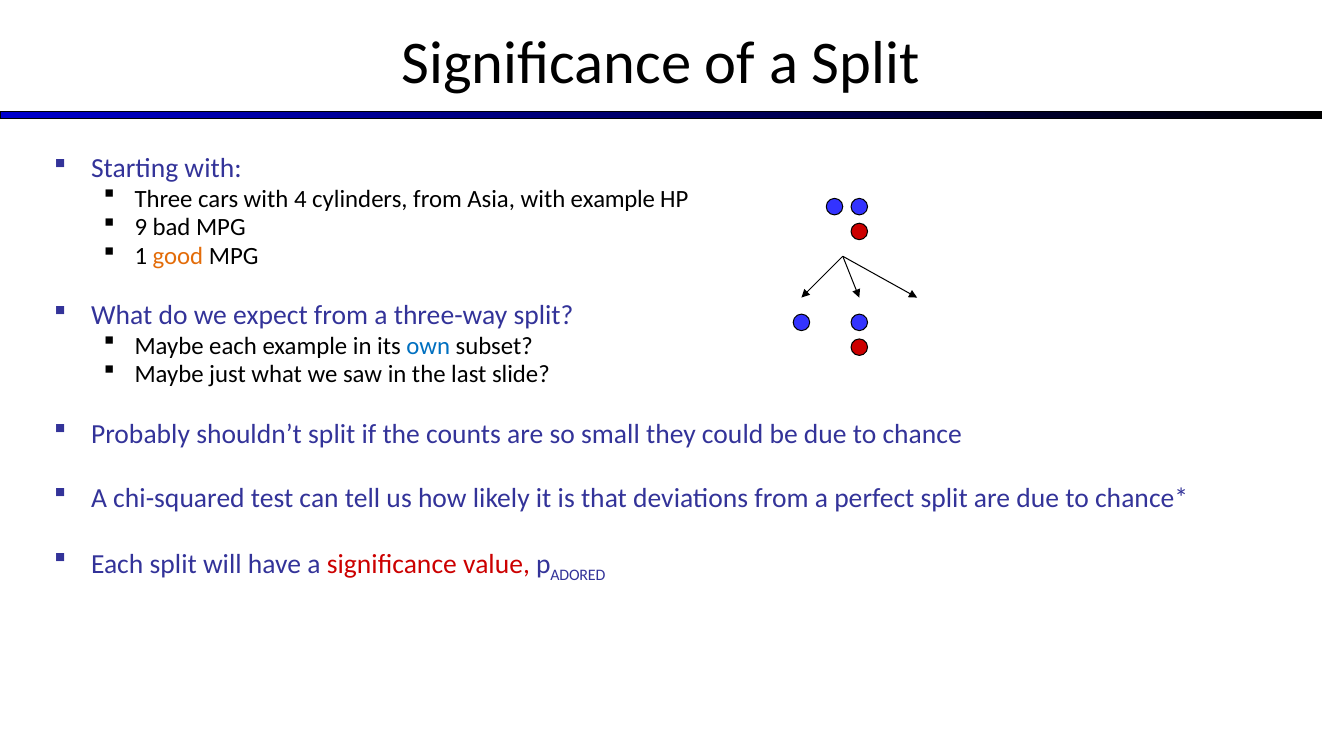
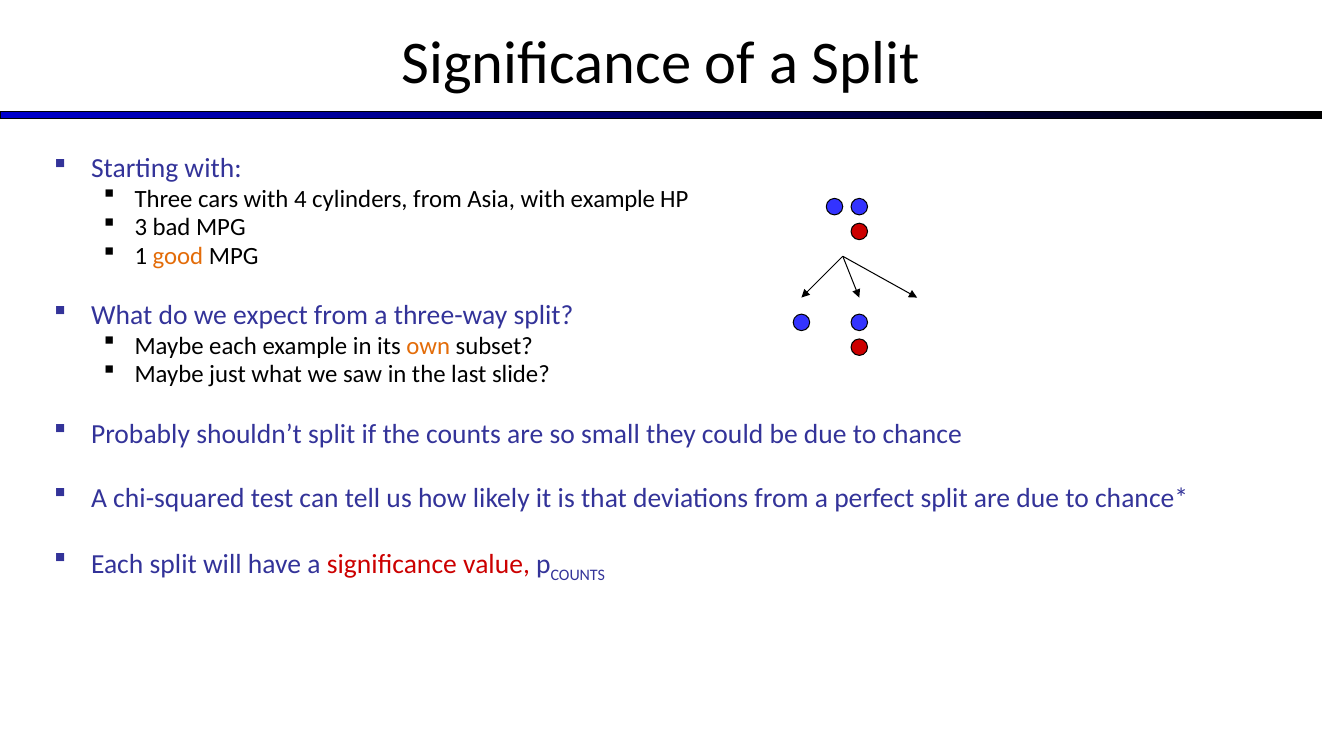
9: 9 -> 3 (141, 228)
own colour: blue -> orange (428, 346)
ADORED: ADORED -> COUNTS (578, 575)
